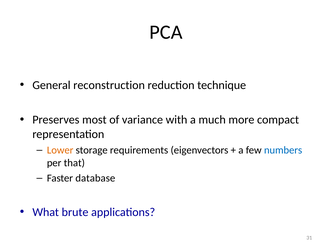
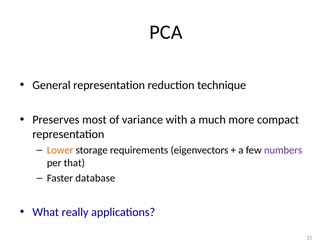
General reconstruction: reconstruction -> representation (109, 85)
numbers colour: blue -> purple (283, 150)
brute: brute -> really (75, 212)
